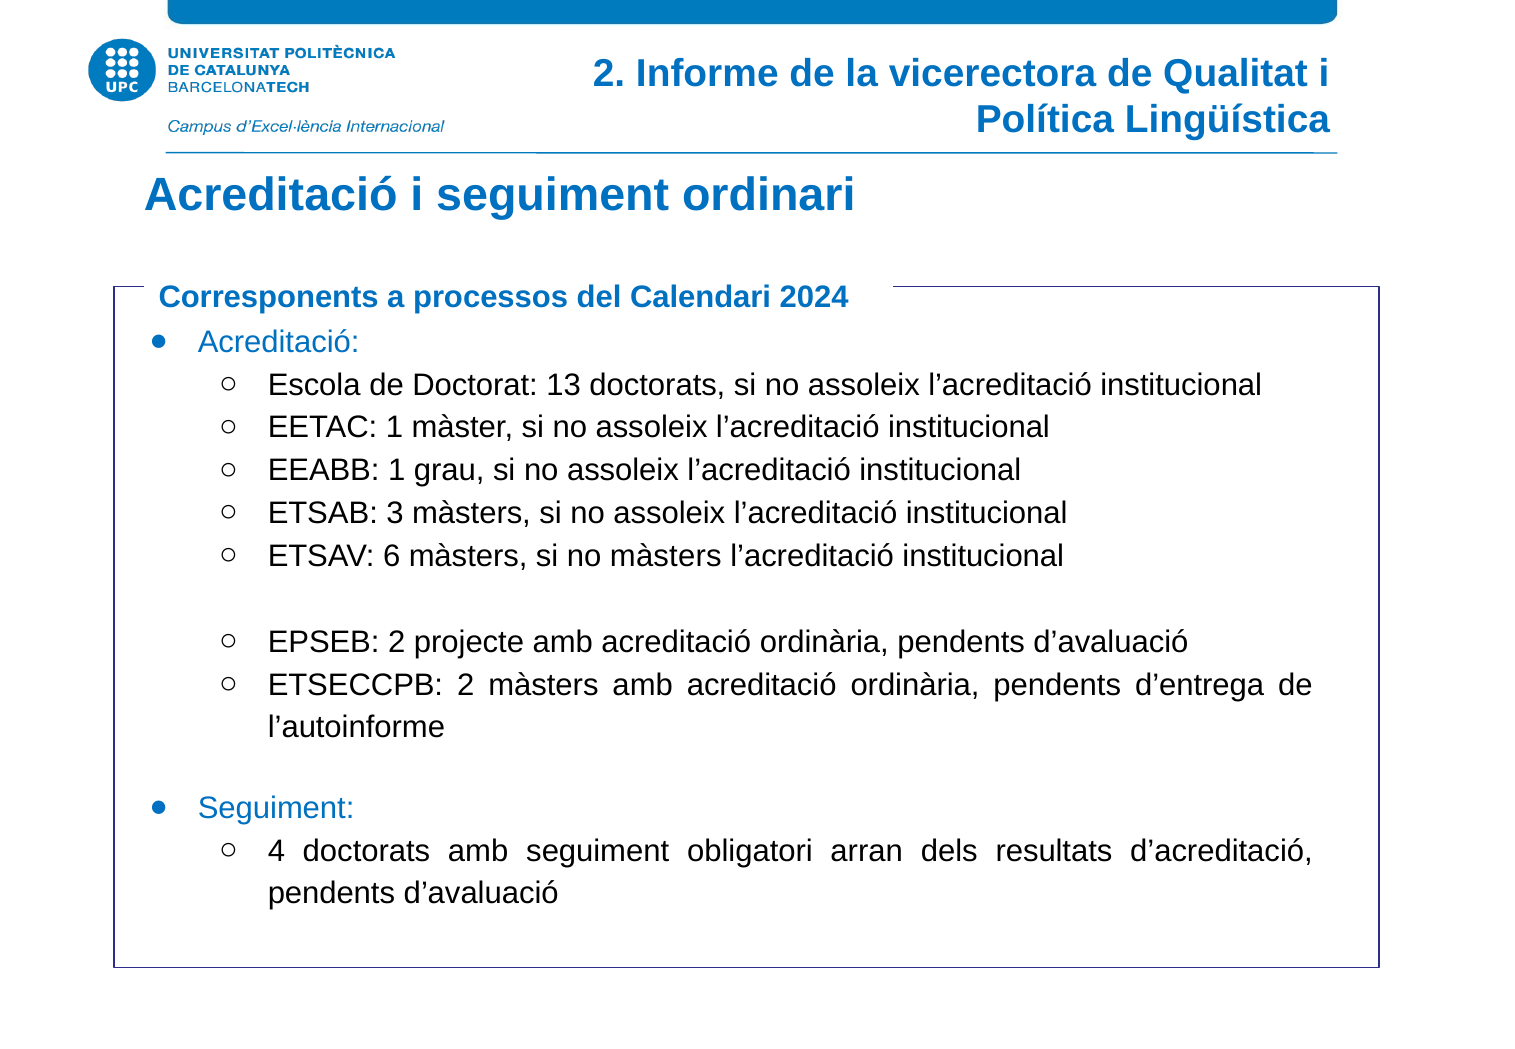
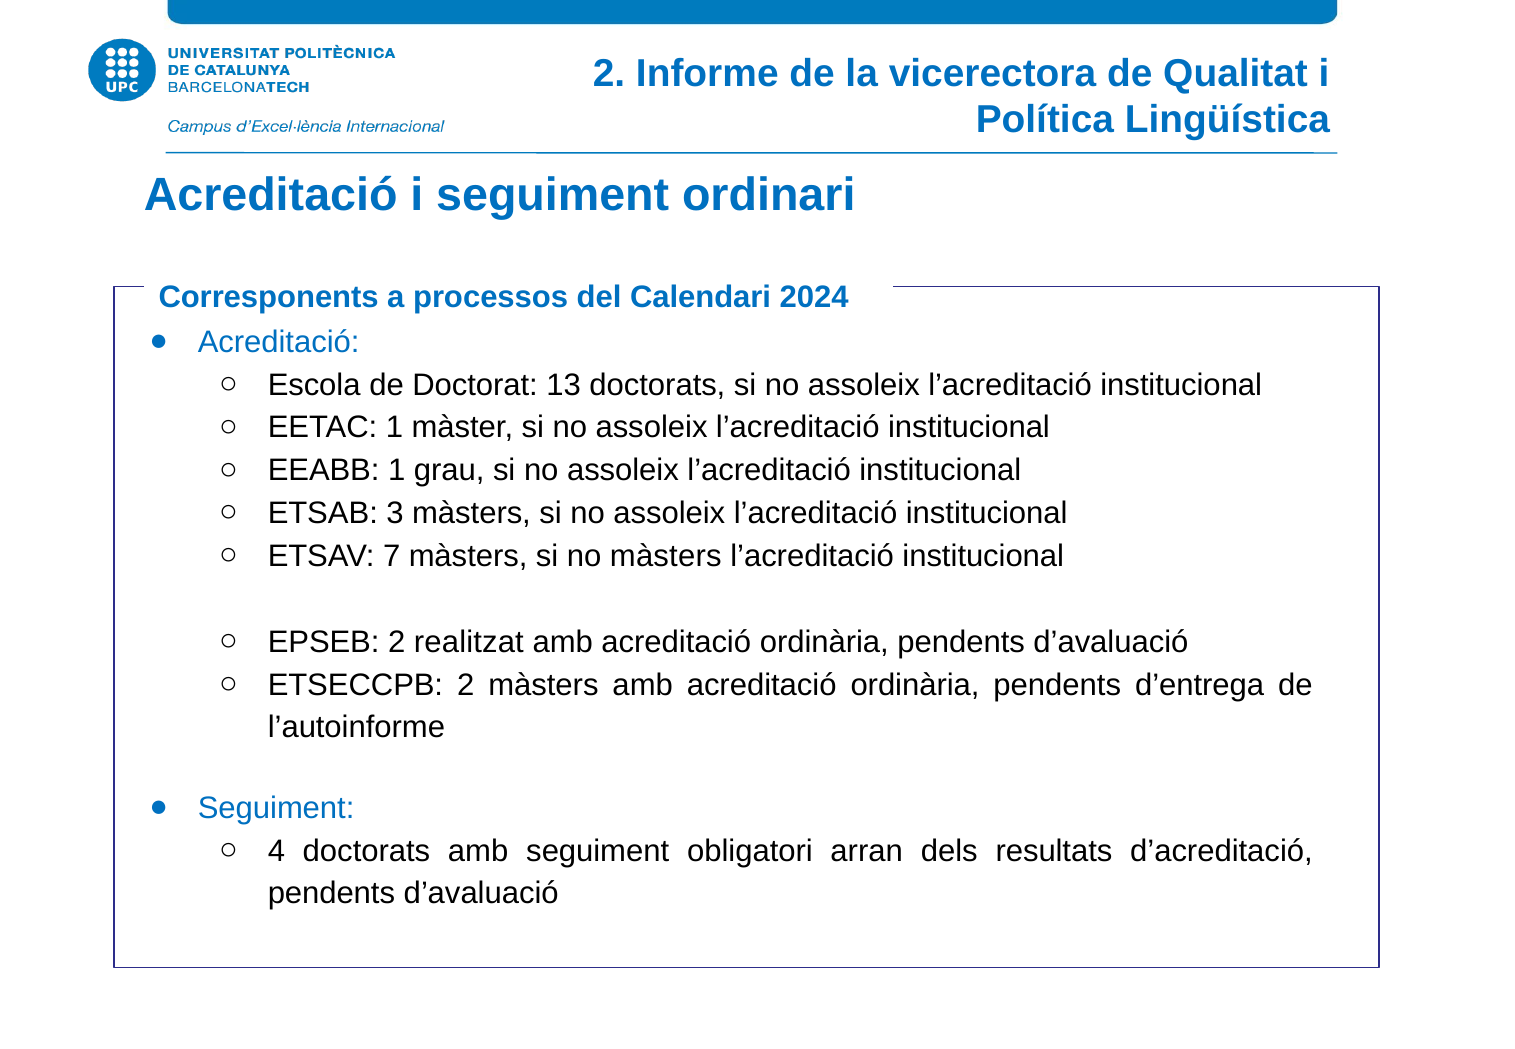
6: 6 -> 7 (392, 556)
projecte: projecte -> realitzat (469, 642)
